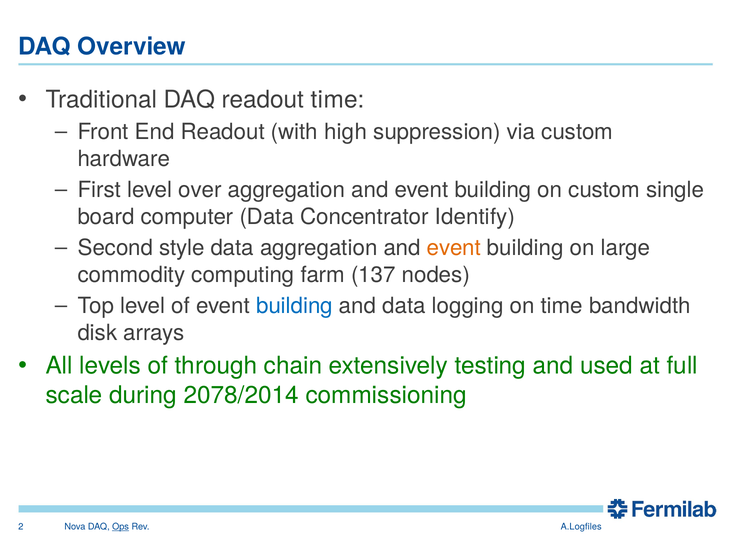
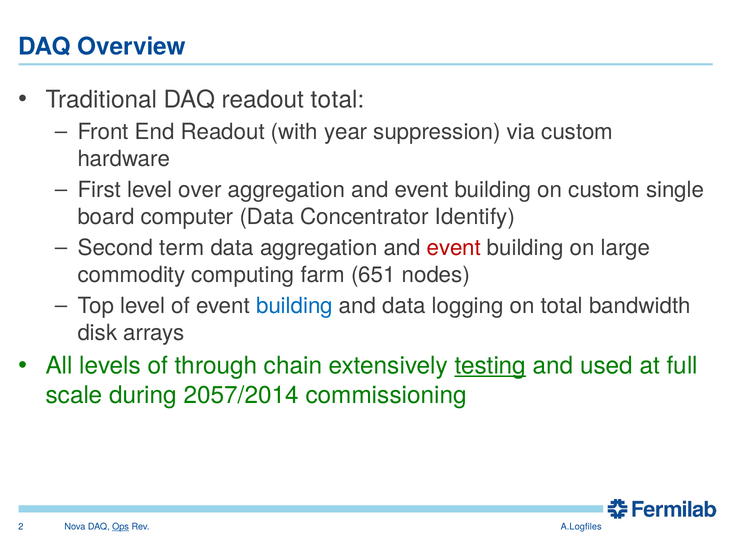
readout time: time -> total (338, 100)
high: high -> year (346, 132)
style: style -> term (182, 248)
event colour: orange -> red (454, 248)
137: 137 -> 651 (373, 275)
on time: time -> total (562, 306)
testing underline: none -> present (490, 366)
2078/2014: 2078/2014 -> 2057/2014 (241, 395)
